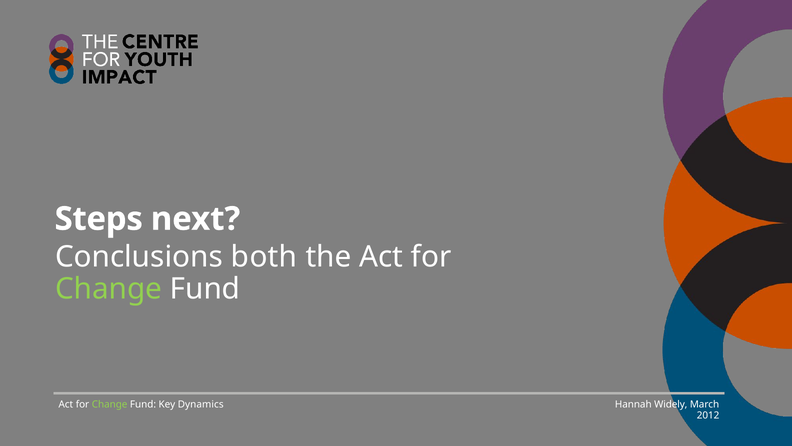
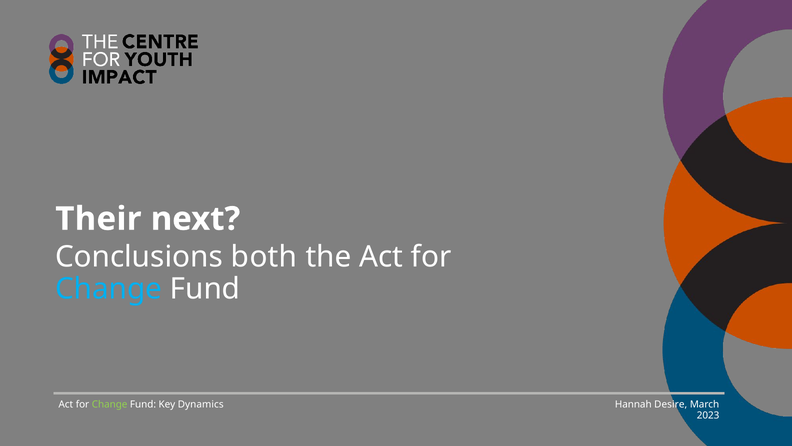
Steps: Steps -> Their (98, 219)
Change colour: light green -> light blue (109, 289)
Widely: Widely -> Desire (671, 404)
2012: 2012 -> 2023 (708, 415)
